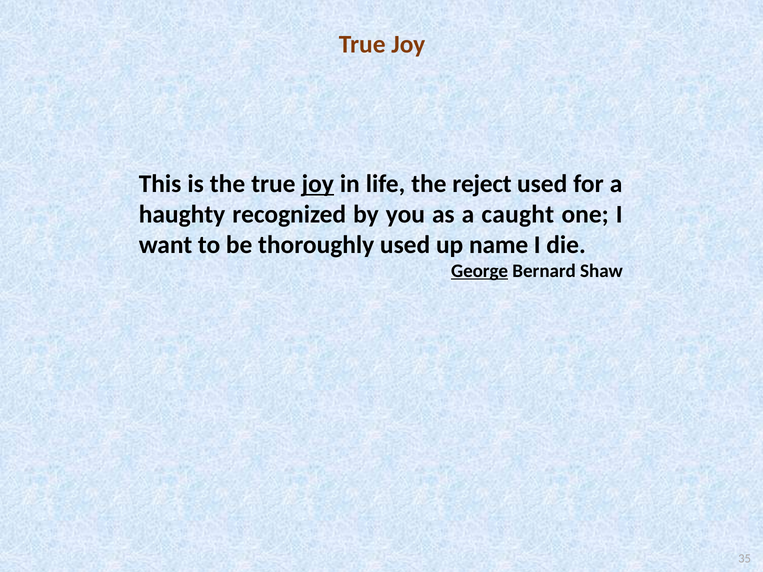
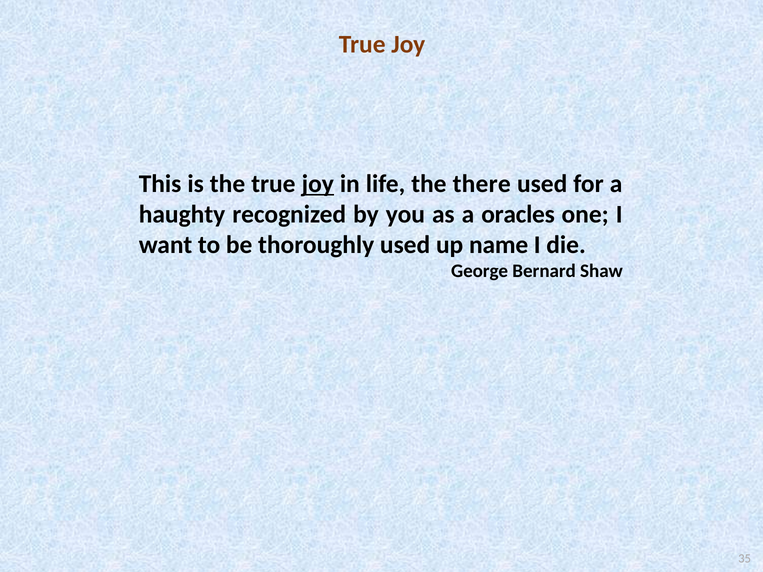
reject: reject -> there (482, 184)
caught: caught -> oracles (518, 214)
George underline: present -> none (480, 271)
